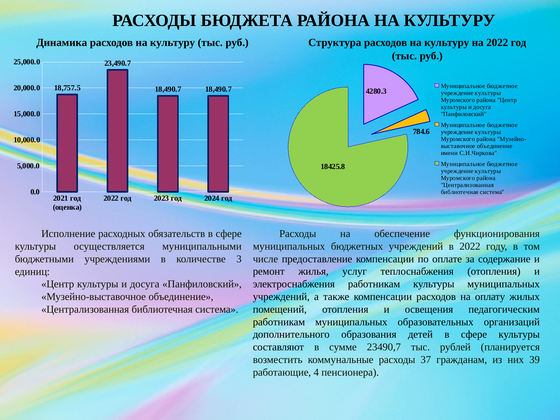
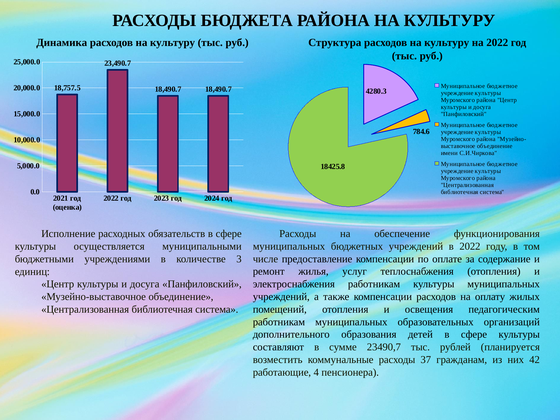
39: 39 -> 42 (535, 360)
